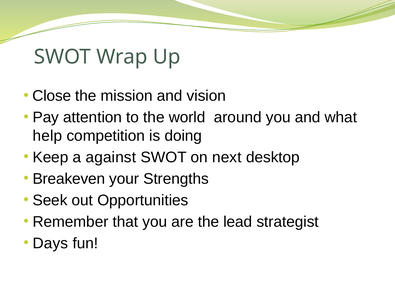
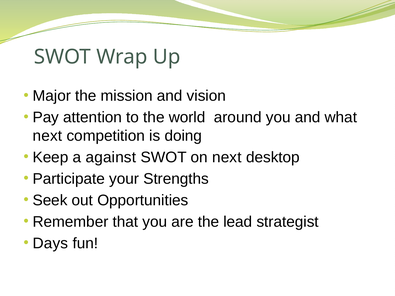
Close: Close -> Major (52, 96)
help: help -> next (47, 136)
Breakeven: Breakeven -> Participate (69, 179)
